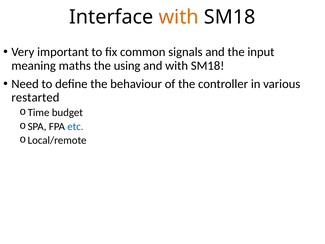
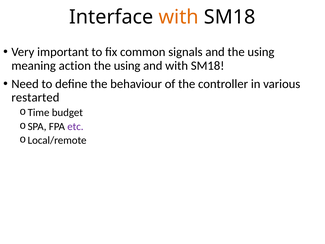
and the input: input -> using (261, 52)
maths: maths -> action (75, 66)
etc colour: blue -> purple (75, 126)
